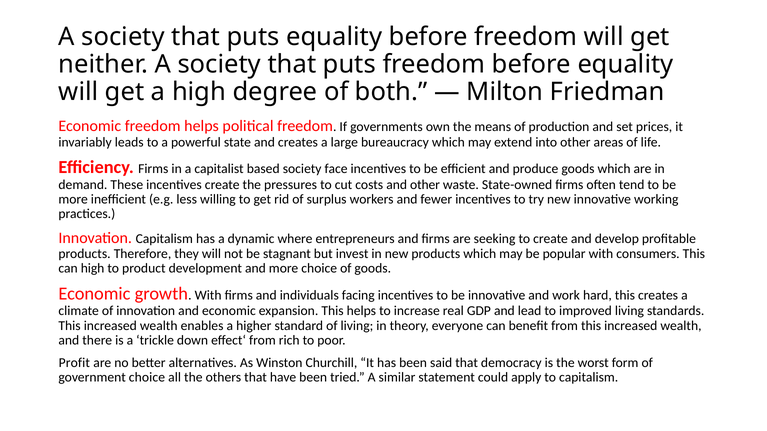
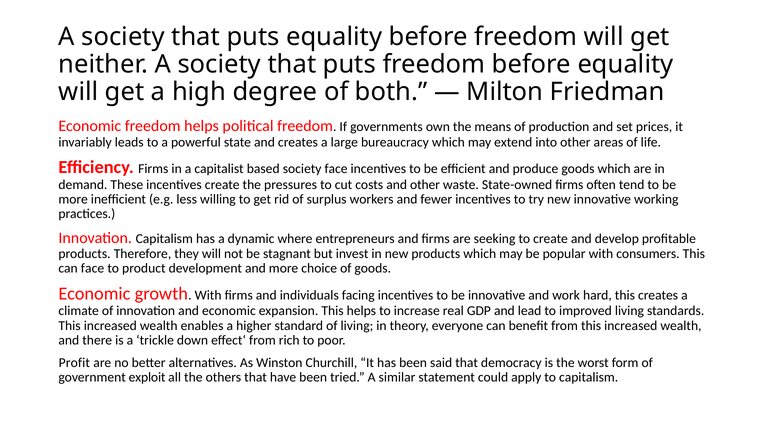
can high: high -> face (93, 269)
government choice: choice -> exploit (147, 378)
